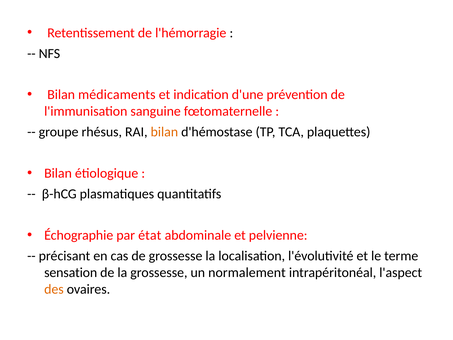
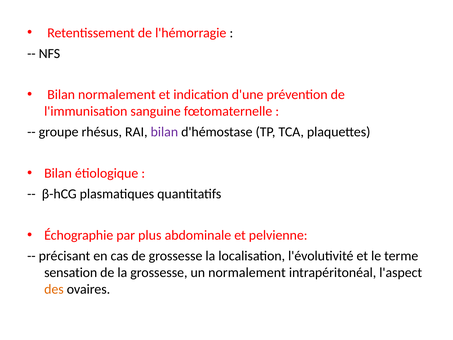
Bilan médicaments: médicaments -> normalement (117, 95)
bilan colour: orange -> purple (164, 132)
état: état -> plus (150, 235)
